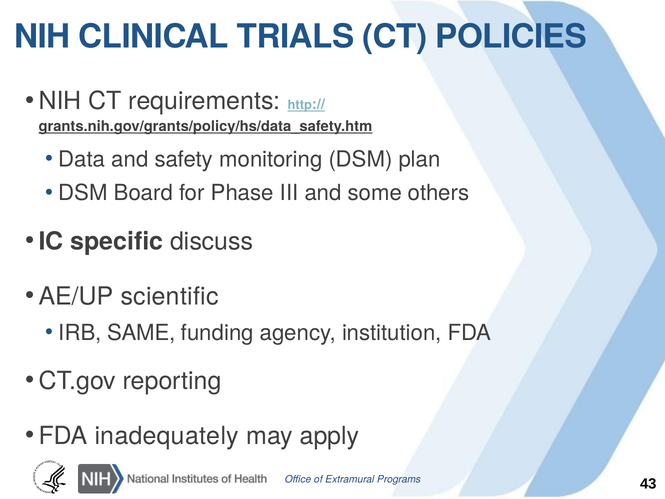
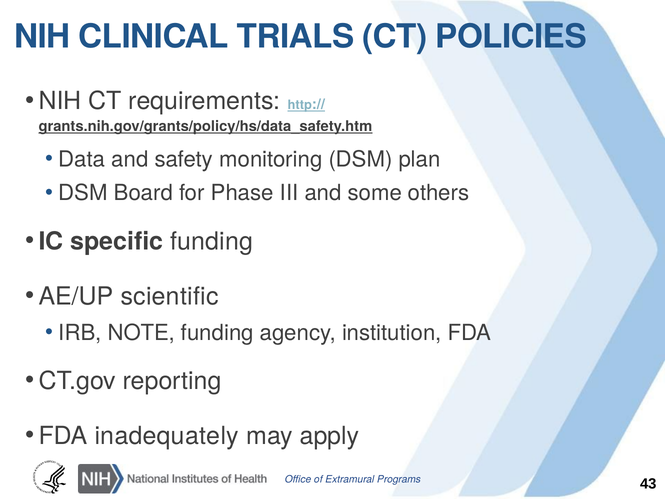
specific discuss: discuss -> funding (212, 241)
SAME: SAME -> NOTE (141, 333)
